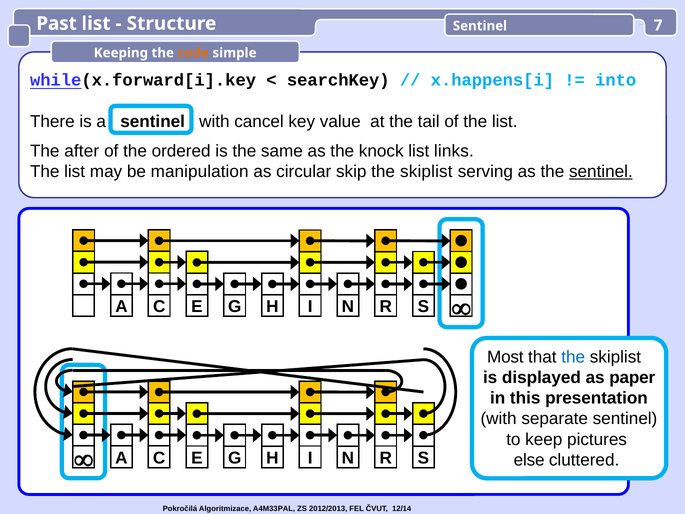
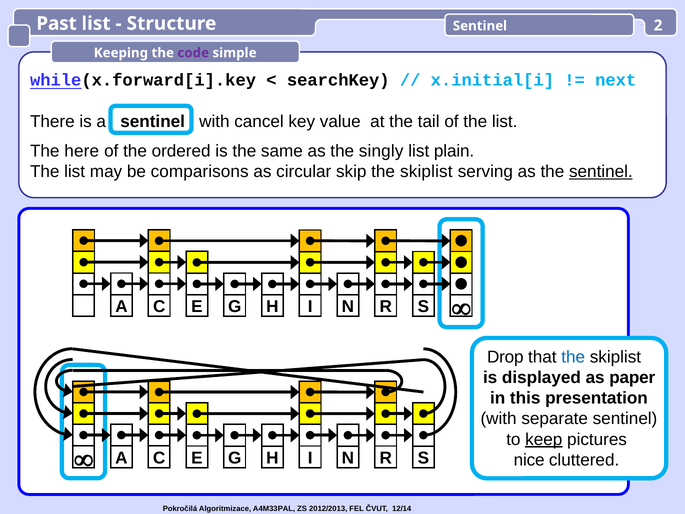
7: 7 -> 2 (658, 25)
code colour: orange -> purple (193, 53)
x.happens[i: x.happens[i -> x.initial[i (492, 80)
into: into -> next (616, 80)
after: after -> here (82, 151)
knock: knock -> singly (381, 151)
links: links -> plain (454, 151)
manipulation: manipulation -> comparisons (200, 172)
Most: Most -> Drop (505, 357)
keep underline: none -> present (544, 439)
else: else -> nice (529, 460)
